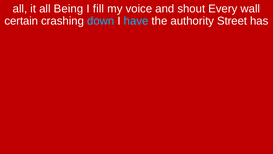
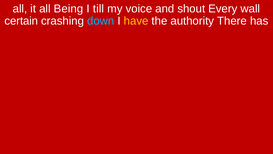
fill: fill -> till (98, 9)
have colour: light blue -> yellow (136, 21)
Street: Street -> There (232, 21)
